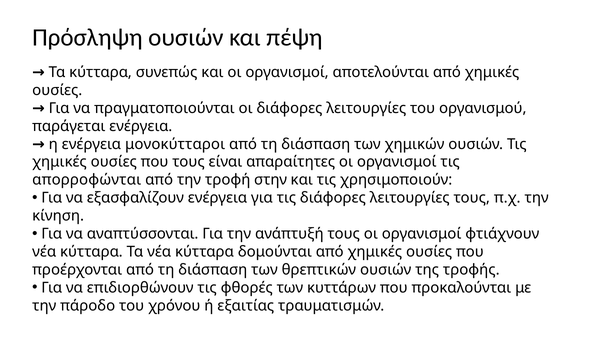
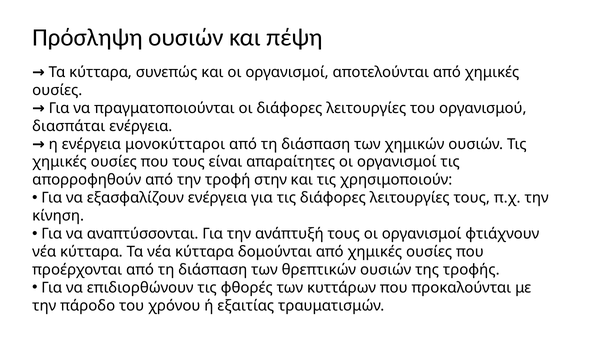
παράγεται: παράγεται -> διασπάται (69, 126)
απορροφώνται: απορροφώνται -> απορροφηθούν (87, 180)
